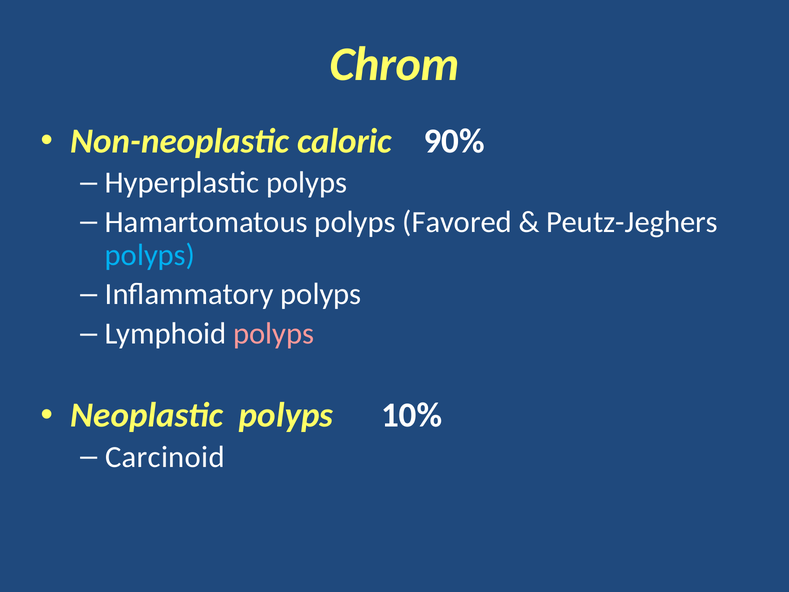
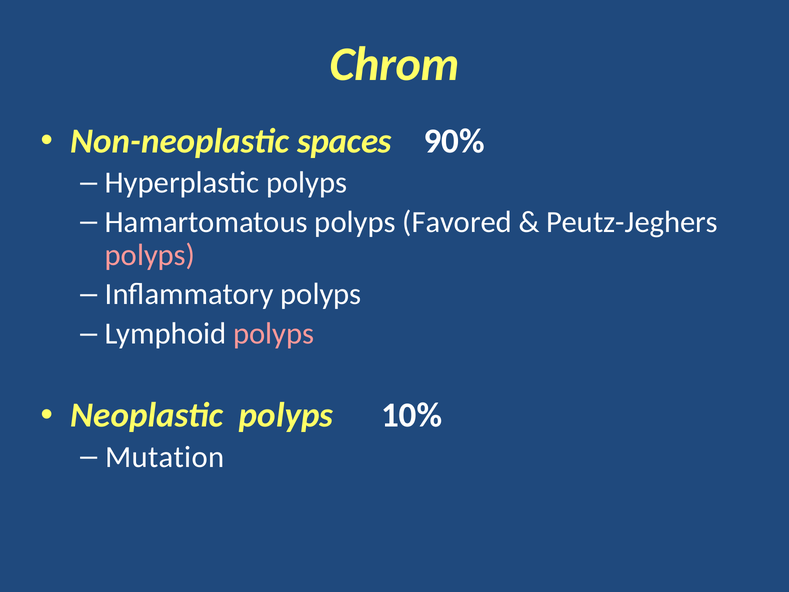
caloric: caloric -> spaces (344, 141)
polyps colour: light blue -> pink (150, 255)
Carcinoid: Carcinoid -> Mutation (165, 457)
